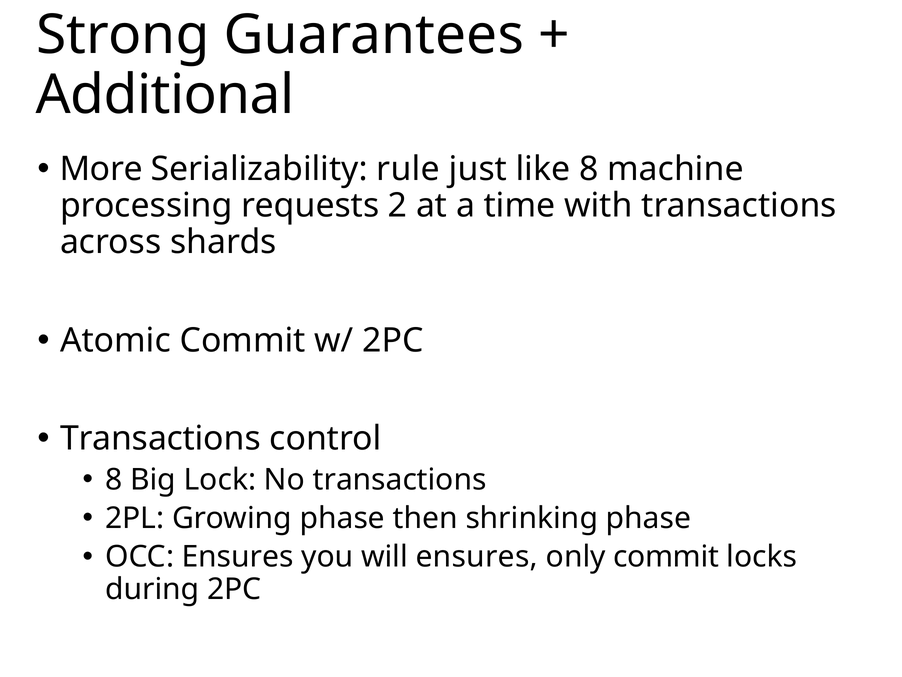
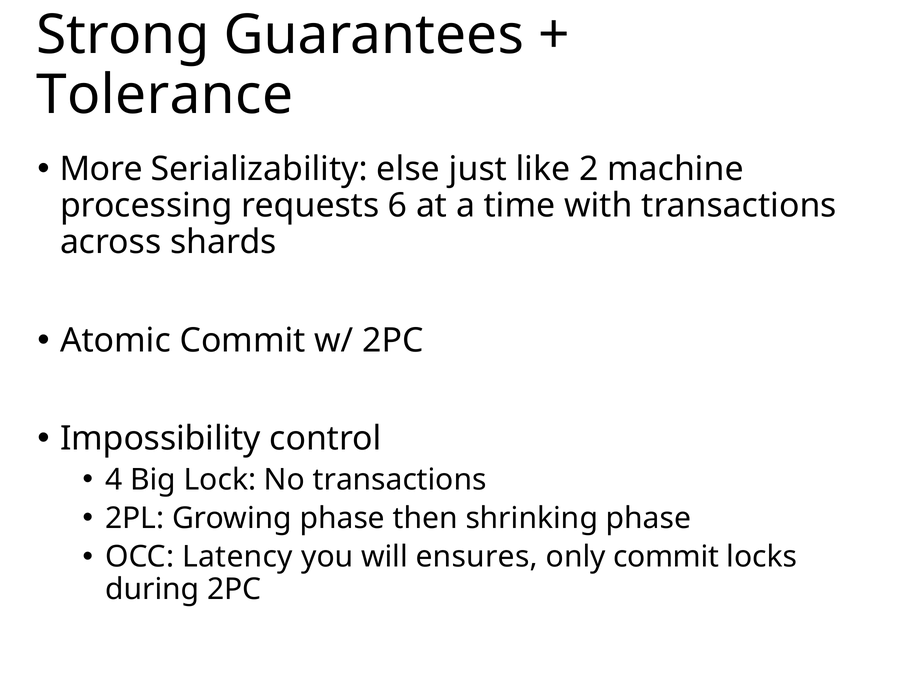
Additional: Additional -> Tolerance (165, 95)
rule: rule -> else (408, 169)
like 8: 8 -> 2 (589, 169)
2: 2 -> 6 (398, 205)
Transactions: Transactions -> Impossibility (160, 438)
8: 8 -> 4 (114, 479)
OCC Ensures: Ensures -> Latency (237, 557)
